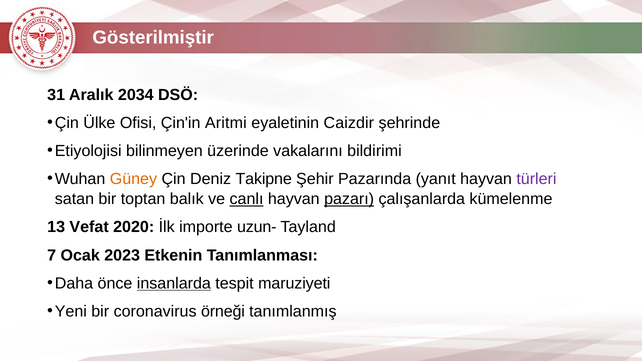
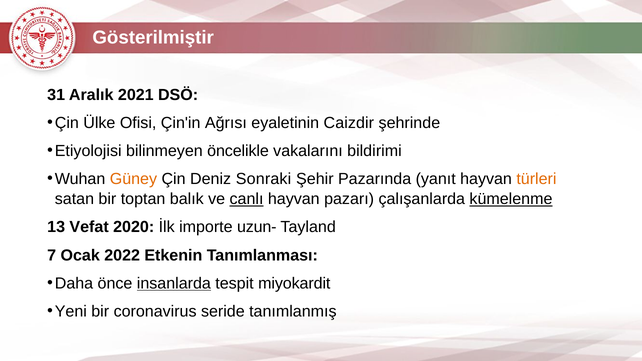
2034: 2034 -> 2021 (136, 95)
Aritmi: Aritmi -> Ağrısı (226, 123)
üzerinde: üzerinde -> öncelikle (238, 151)
Takipne: Takipne -> Sonraki (264, 179)
türleri colour: purple -> orange (536, 179)
pazarı underline: present -> none (349, 199)
kümelenme underline: none -> present (511, 199)
2023: 2023 -> 2022 (122, 255)
maruziyeti: maruziyeti -> miyokardit (294, 283)
örneği: örneği -> seride (223, 312)
